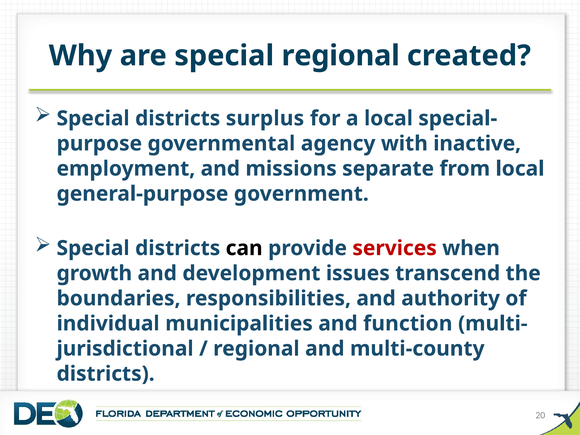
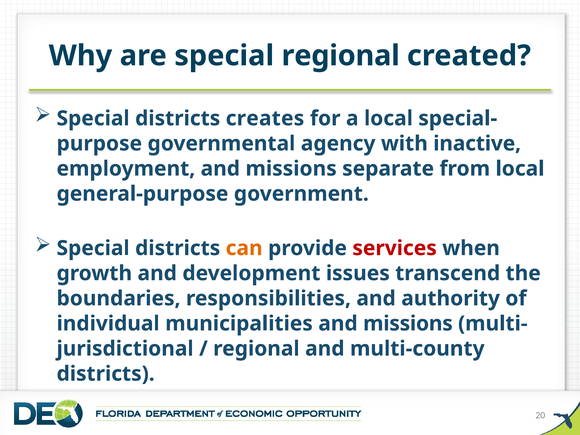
surplus: surplus -> creates (265, 118)
can colour: black -> orange (244, 248)
municipalities and function: function -> missions (408, 324)
